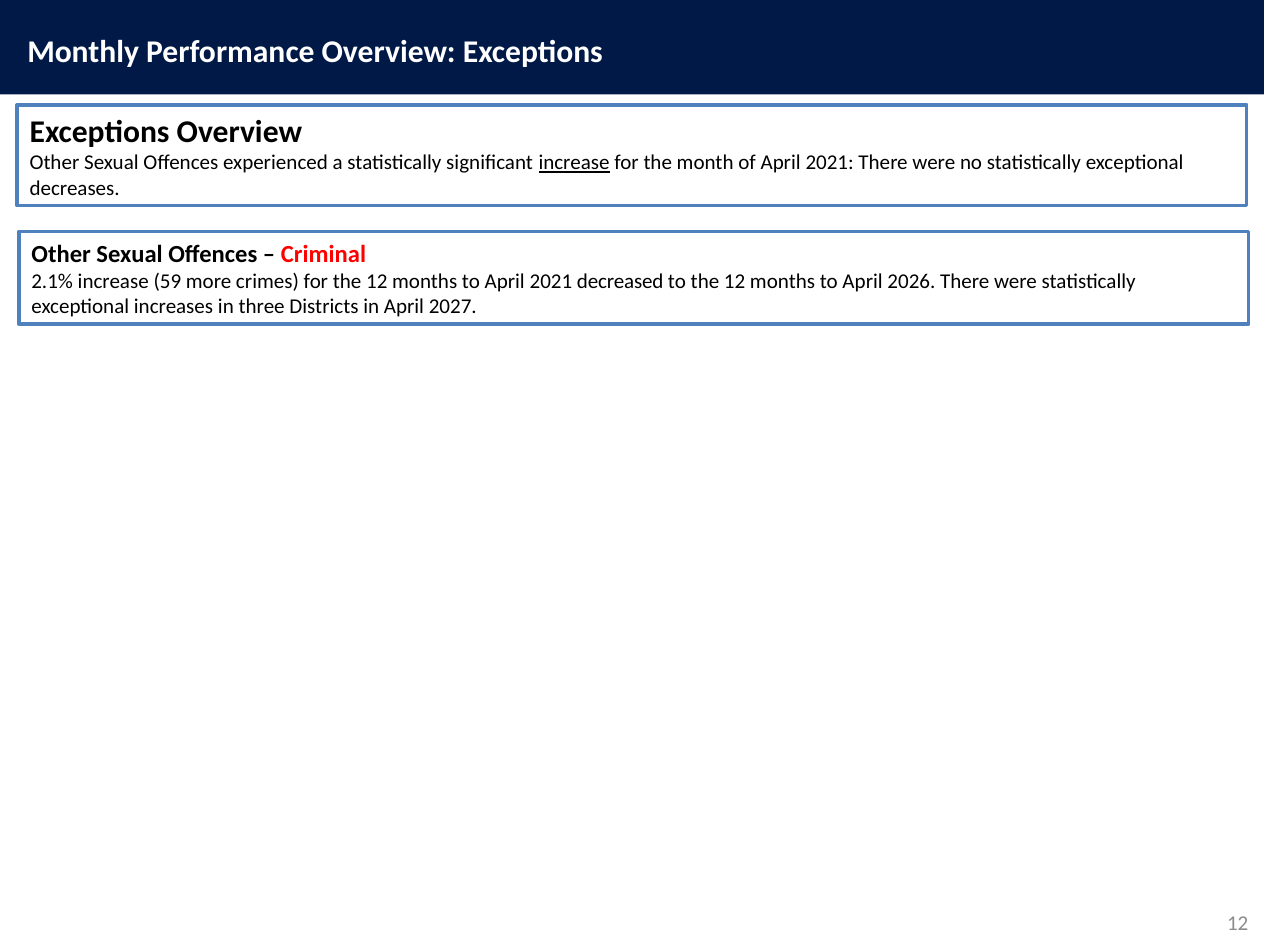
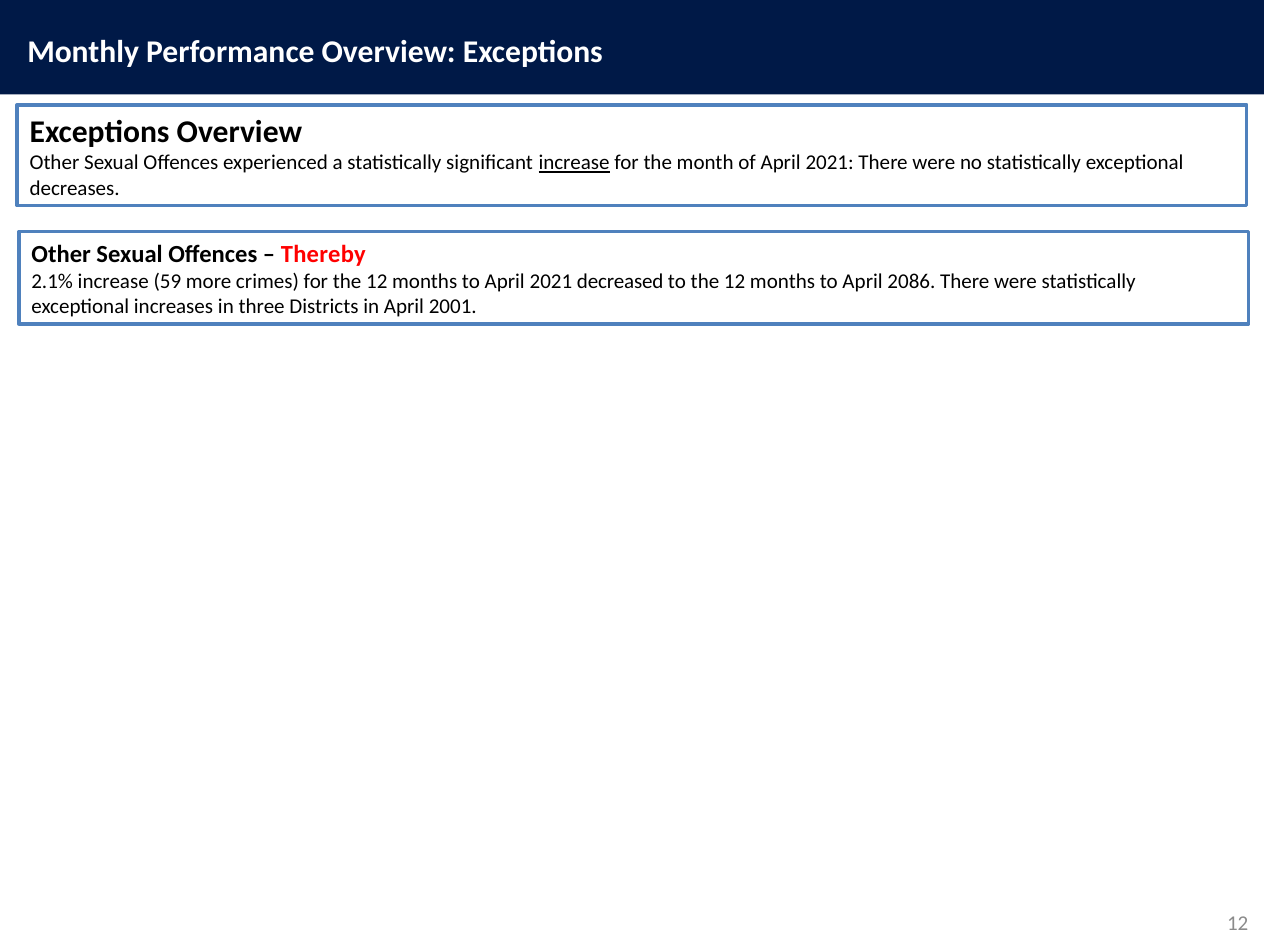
Criminal: Criminal -> Thereby (323, 254)
2026: 2026 -> 2086 (911, 281)
2027: 2027 -> 2001 (453, 307)
